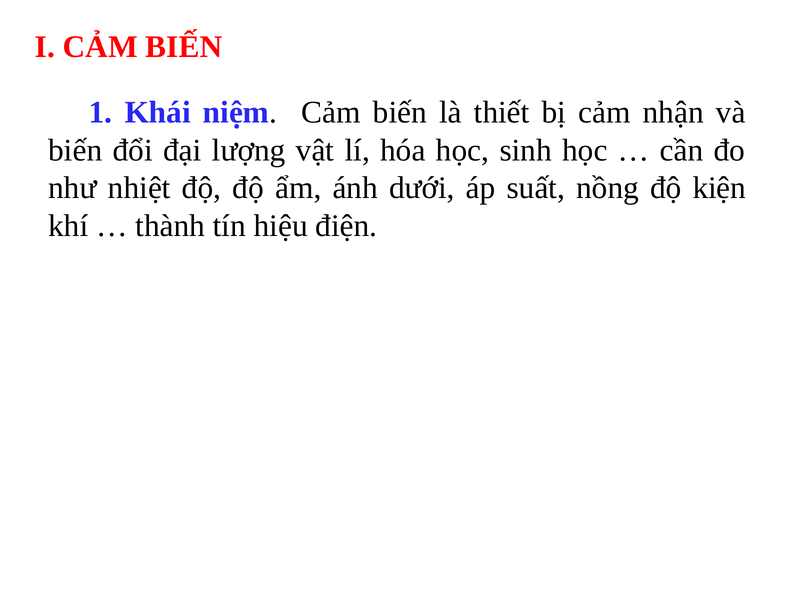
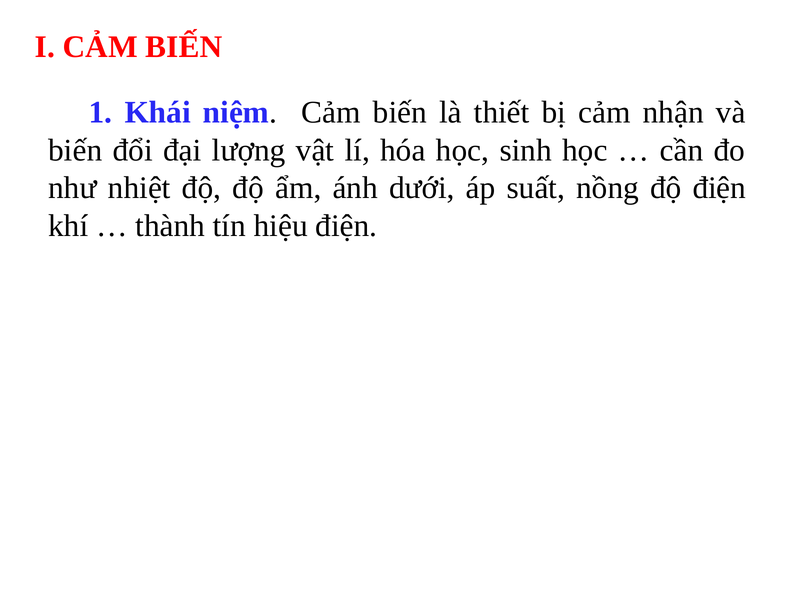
độ kiện: kiện -> điện (719, 188)
